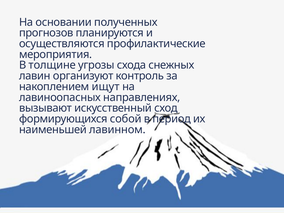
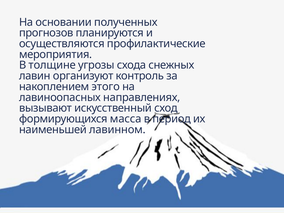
ищут: ищут -> этого (106, 87)
собой: собой -> масса (126, 119)
